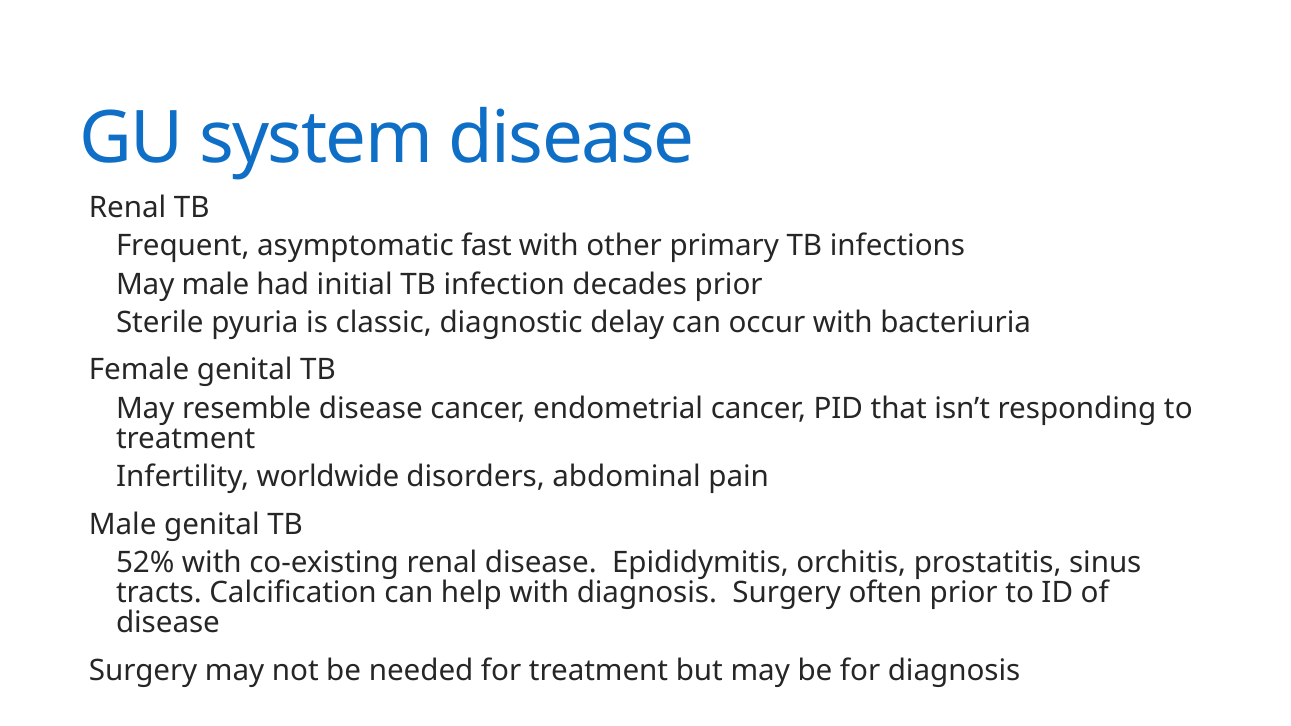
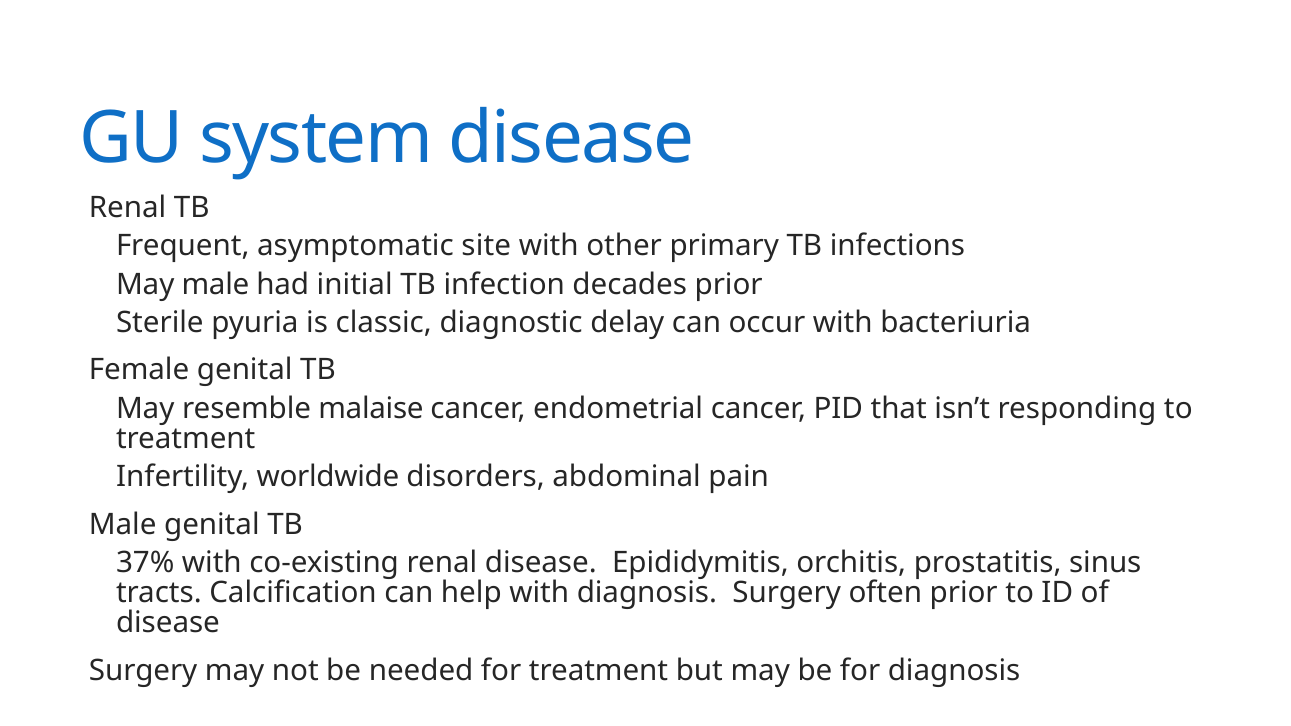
fast: fast -> site (486, 246)
resemble disease: disease -> malaise (371, 409)
52%: 52% -> 37% (145, 563)
